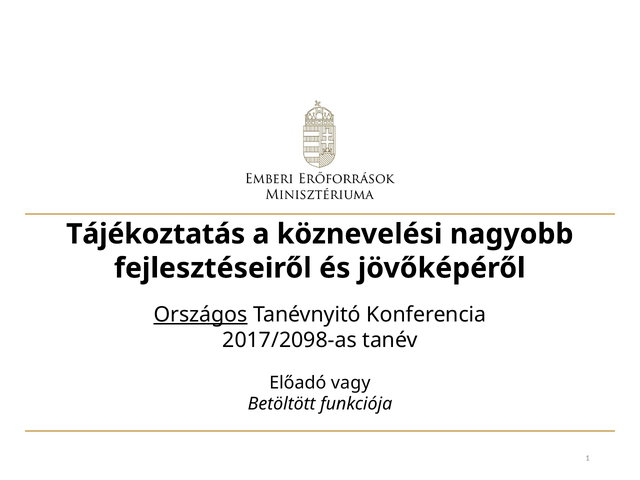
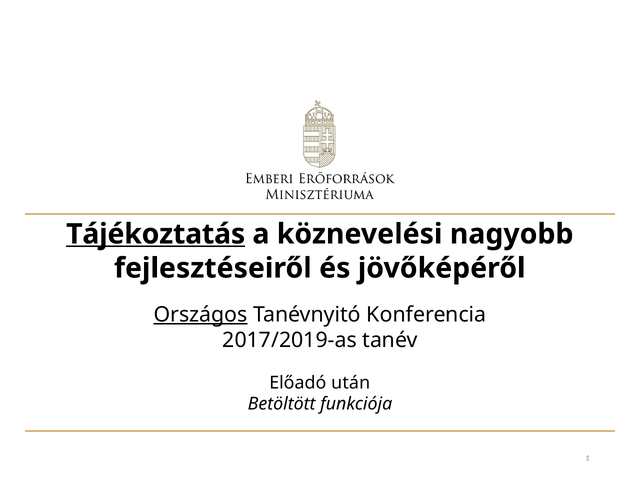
Tájékoztatás underline: none -> present (156, 234)
2017/2098-as: 2017/2098-as -> 2017/2019-as (290, 340)
vagy: vagy -> után (351, 383)
